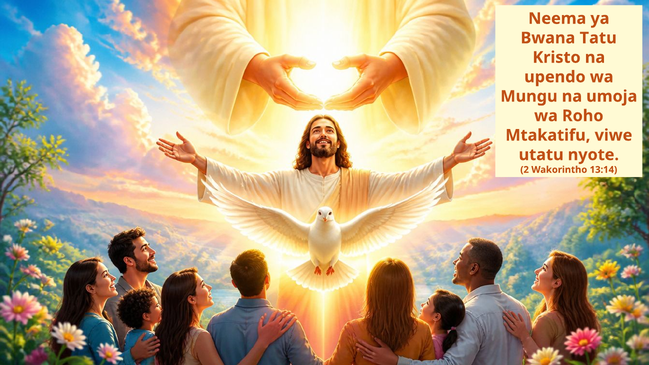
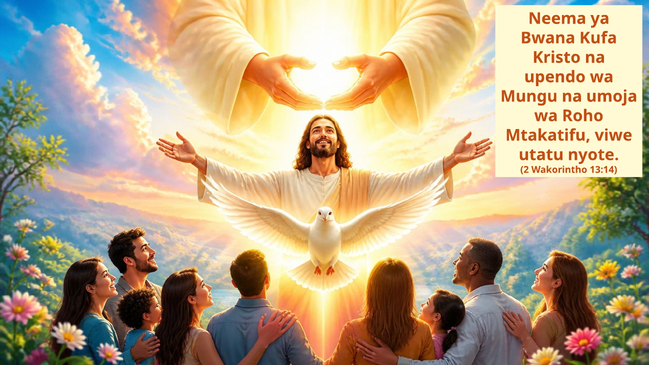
Tatu: Tatu -> Kufa (598, 38)
